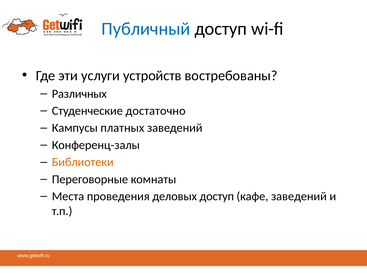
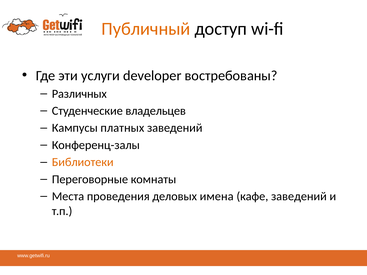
Публичный colour: blue -> orange (146, 29)
устройств: устройств -> developer (152, 76)
достаточно: достаточно -> владельцев (156, 111)
деловых доступ: доступ -> имена (217, 197)
